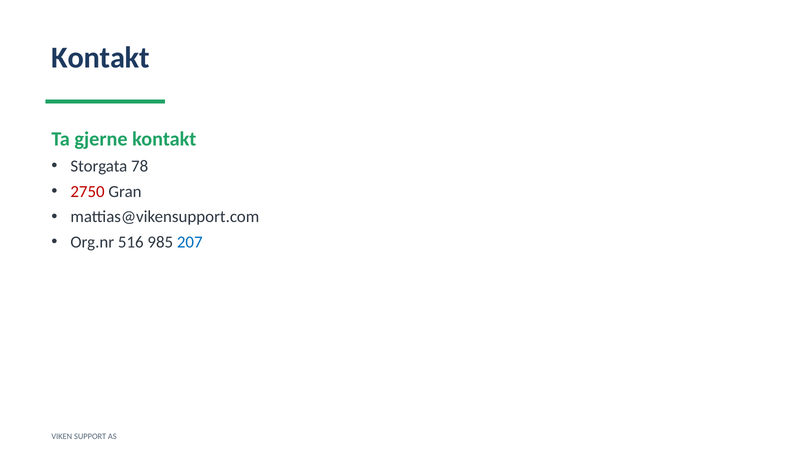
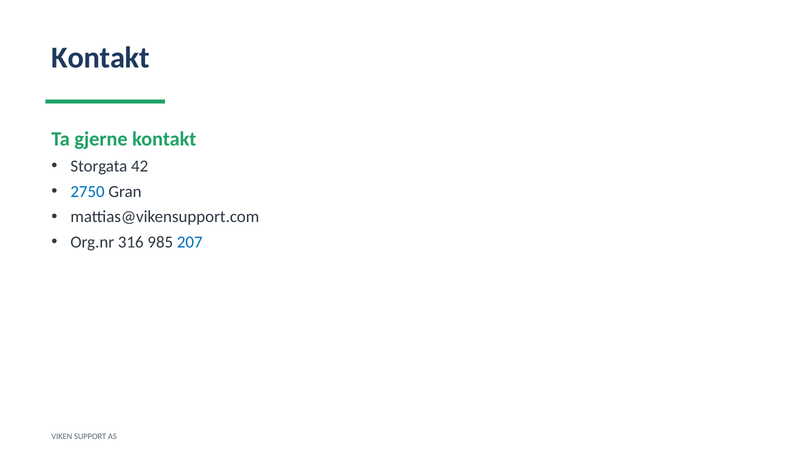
78: 78 -> 42 (140, 166)
2750 colour: red -> blue (88, 192)
516: 516 -> 316 (131, 242)
